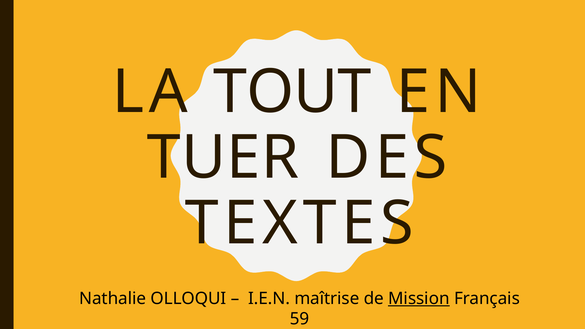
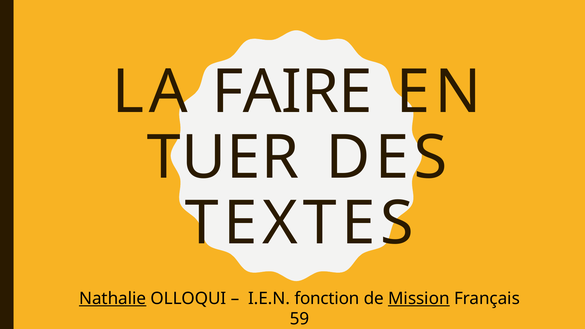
TOUT: TOUT -> FAIRE (292, 92)
Nathalie underline: none -> present (113, 299)
maîtrise: maîtrise -> fonction (327, 299)
